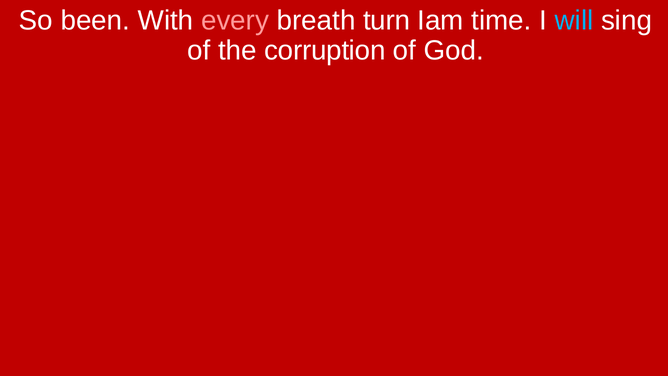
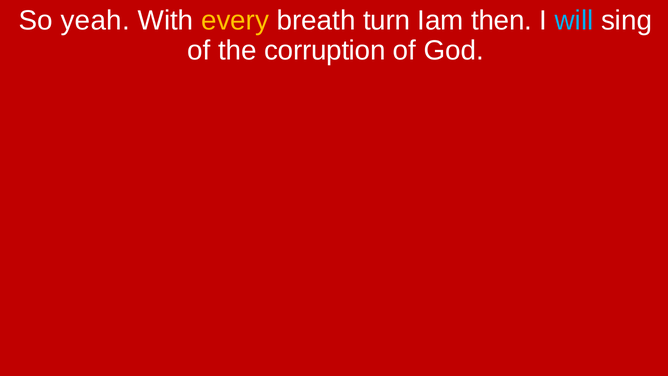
been: been -> yeah (95, 21)
every colour: pink -> yellow (235, 21)
time: time -> then (502, 21)
